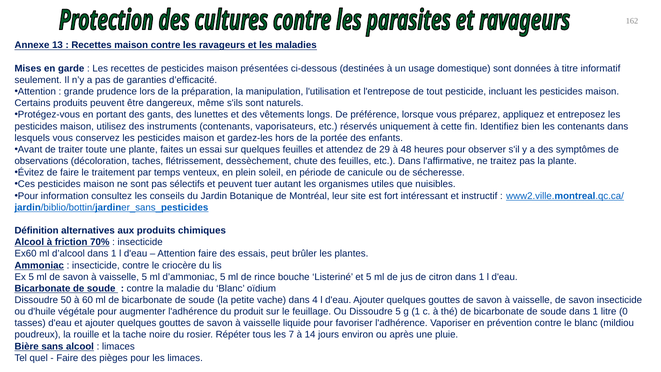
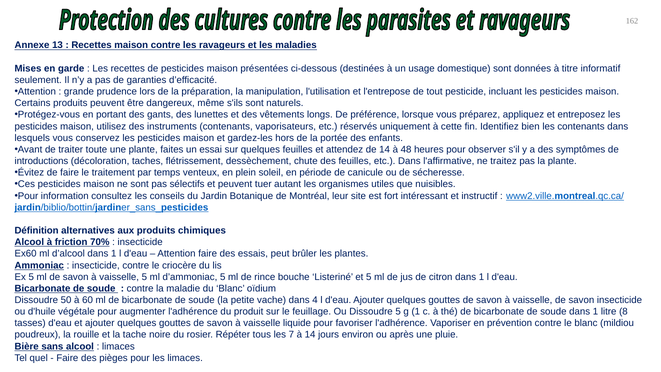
de 29: 29 -> 14 (385, 149)
observations: observations -> introductions (41, 161)
0: 0 -> 8 (623, 311)
